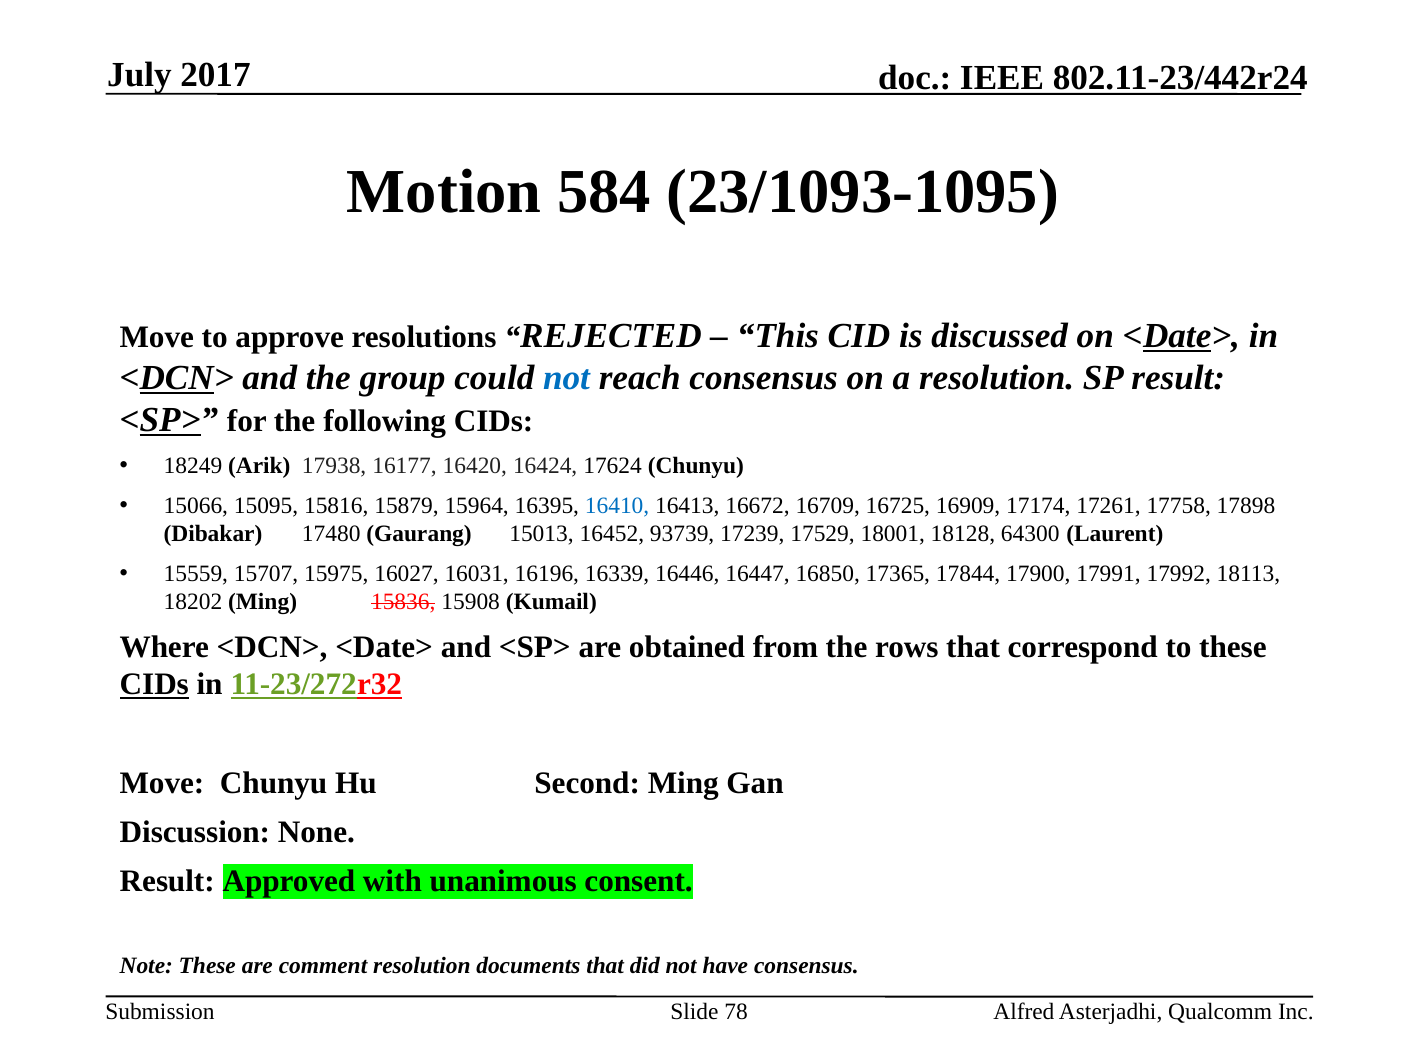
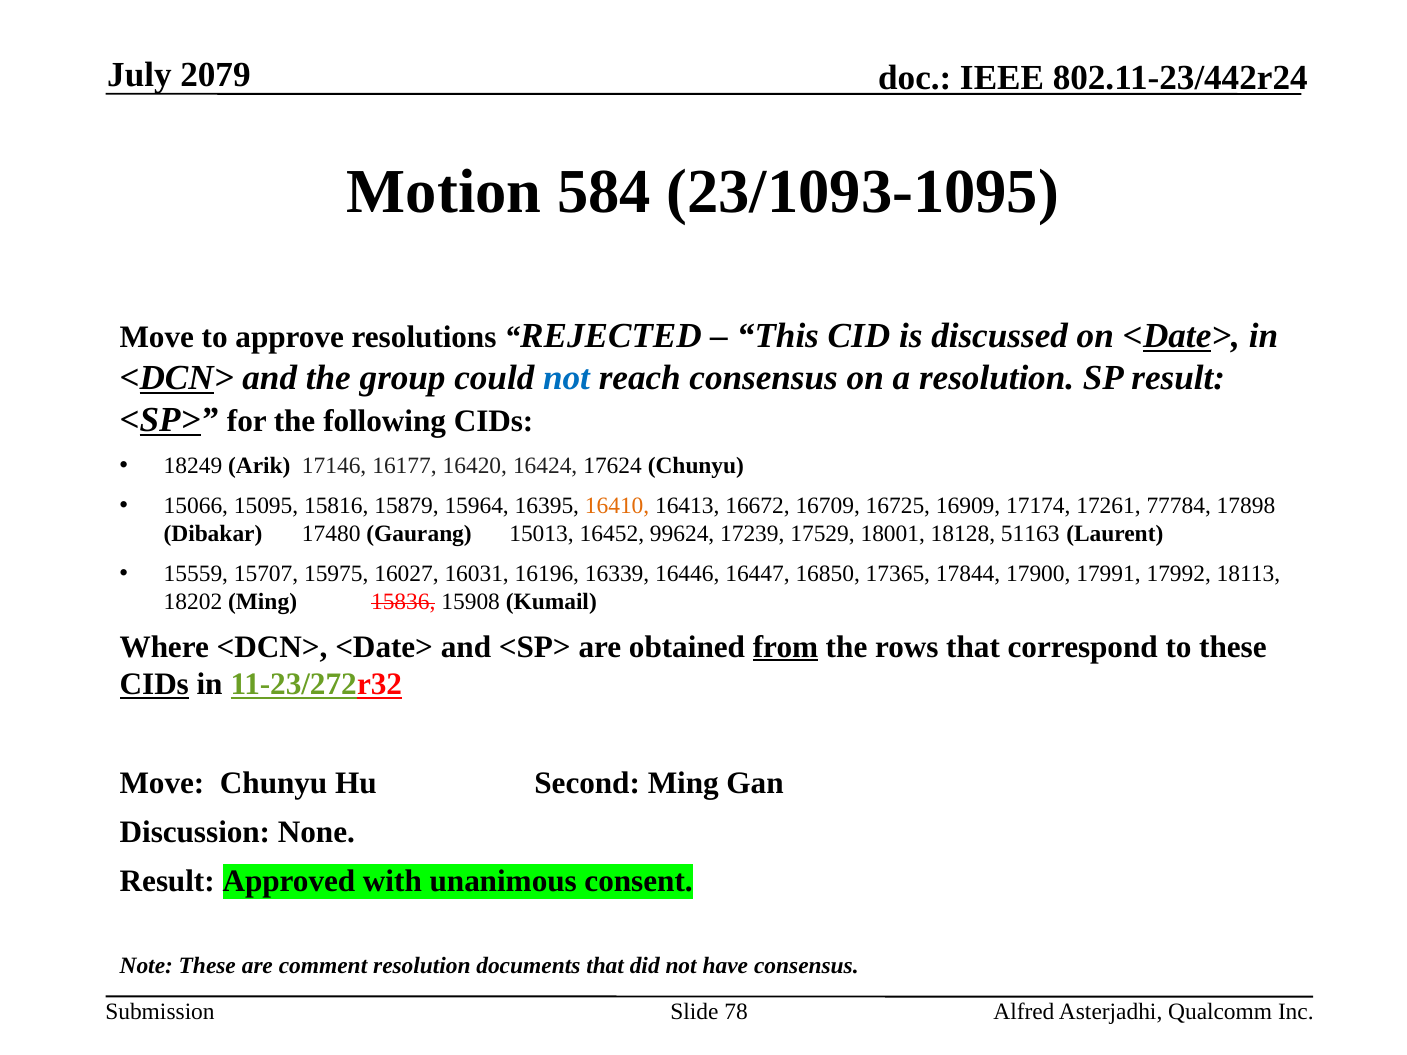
2017: 2017 -> 2079 (215, 75)
17938: 17938 -> 17146 (334, 466)
16410 colour: blue -> orange (617, 506)
17758: 17758 -> 77784 (1179, 506)
93739: 93739 -> 99624 (682, 534)
64300: 64300 -> 51163 (1030, 534)
from underline: none -> present (785, 647)
